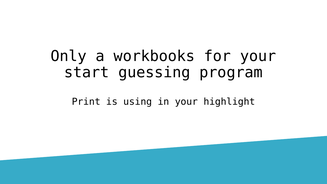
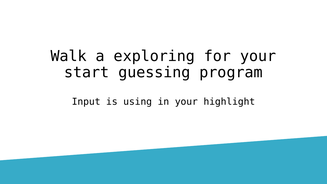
Only: Only -> Walk (69, 56)
workbooks: workbooks -> exploring (154, 56)
Print: Print -> Input (86, 102)
